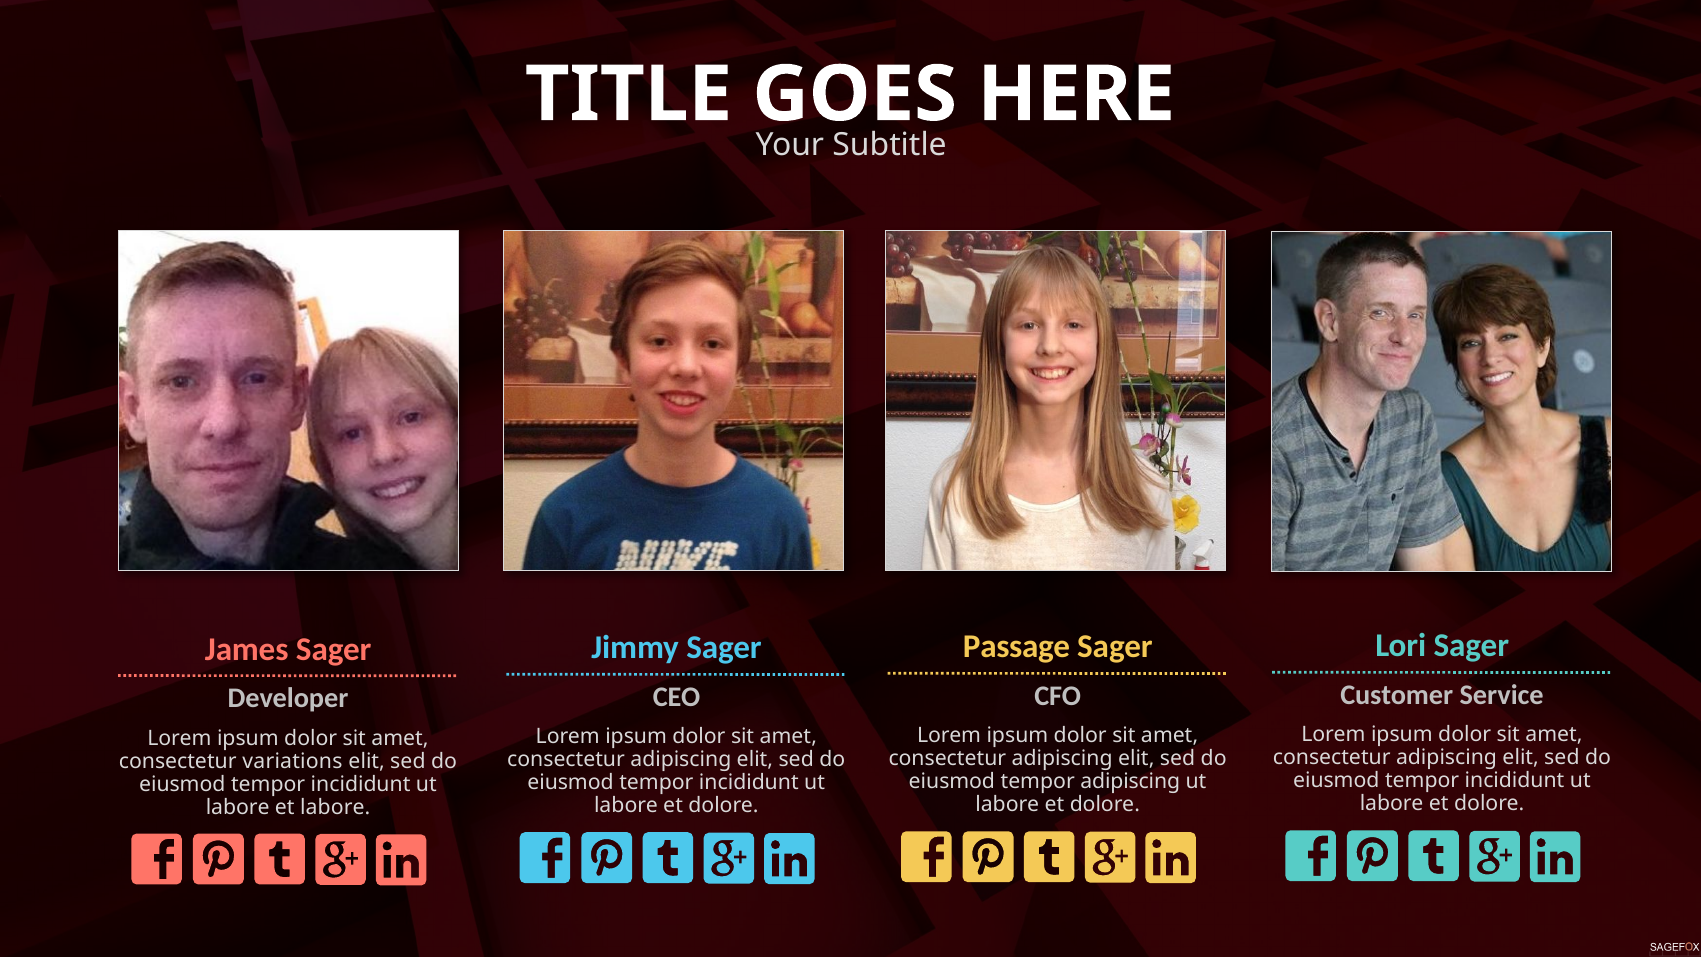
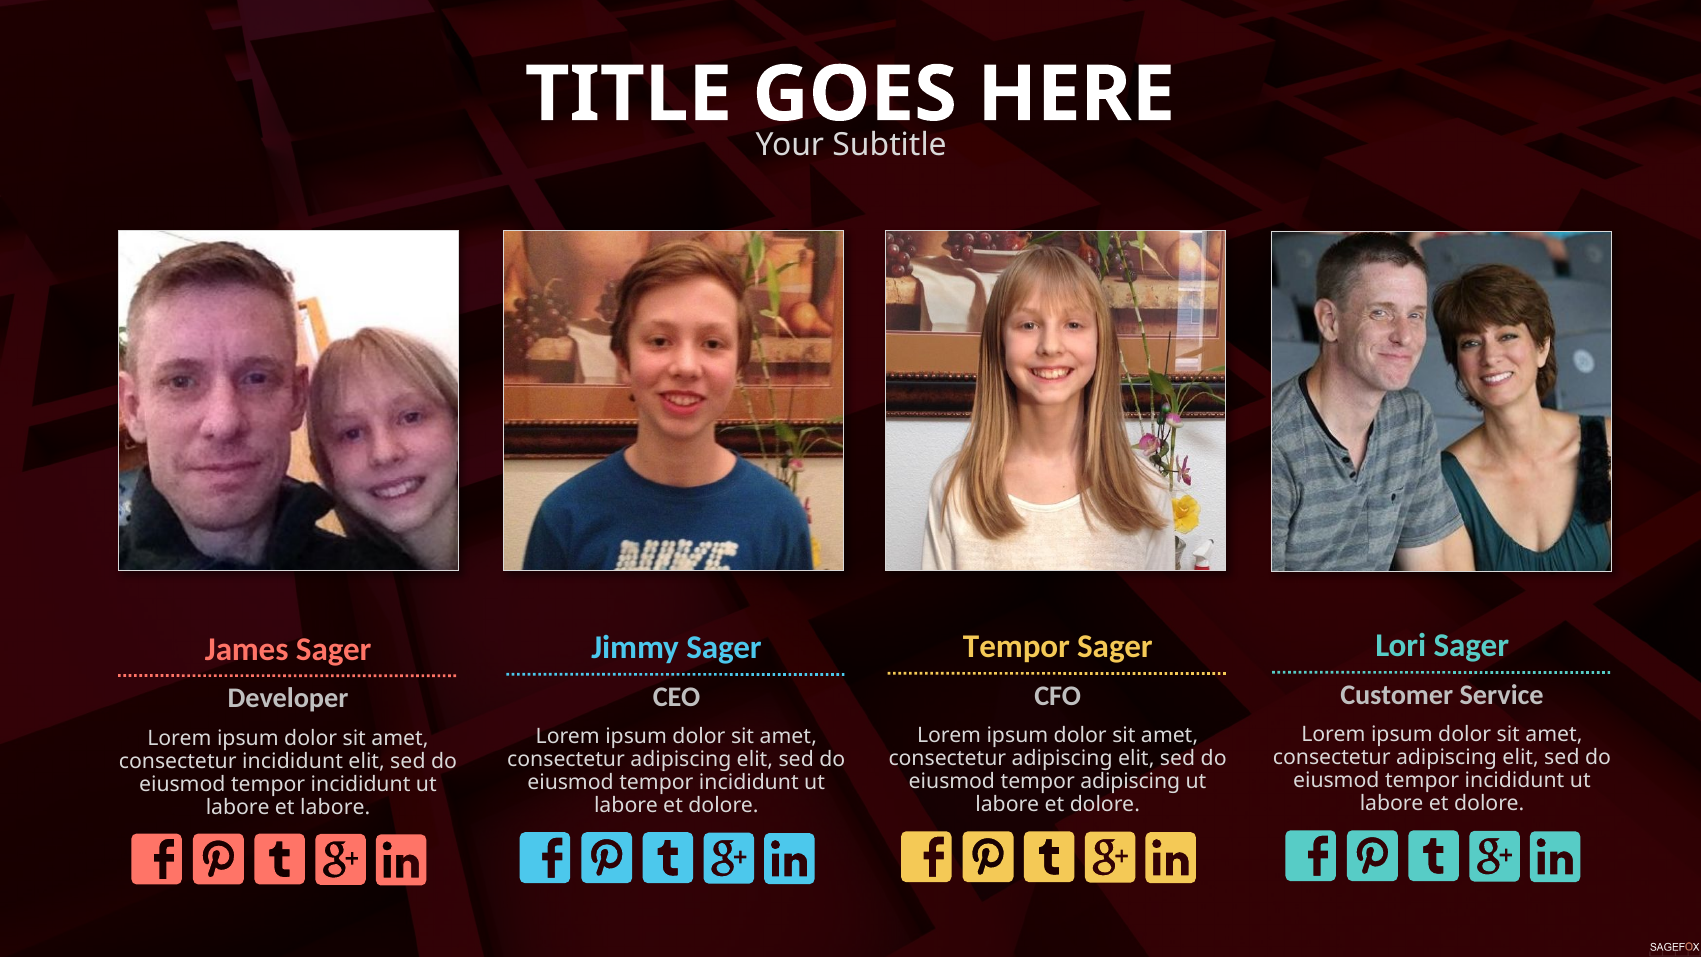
Passage: Passage -> Tempor (1016, 647)
consectetur variations: variations -> incididunt (293, 761)
